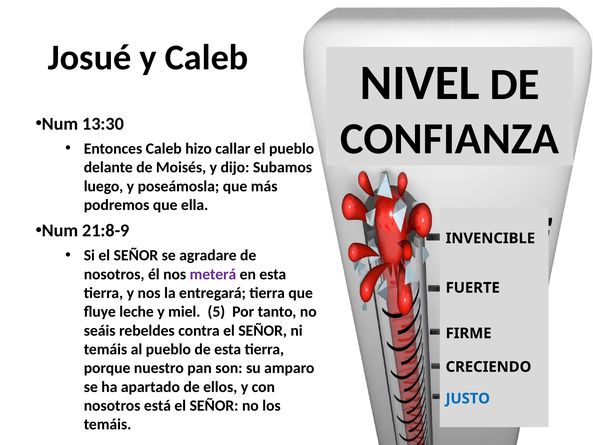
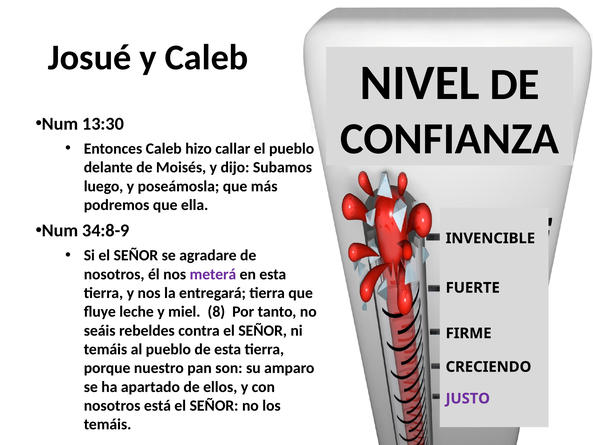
21:8-9: 21:8-9 -> 34:8-9 (106, 231)
5: 5 -> 8 (216, 312)
JUSTO colour: blue -> purple (468, 398)
